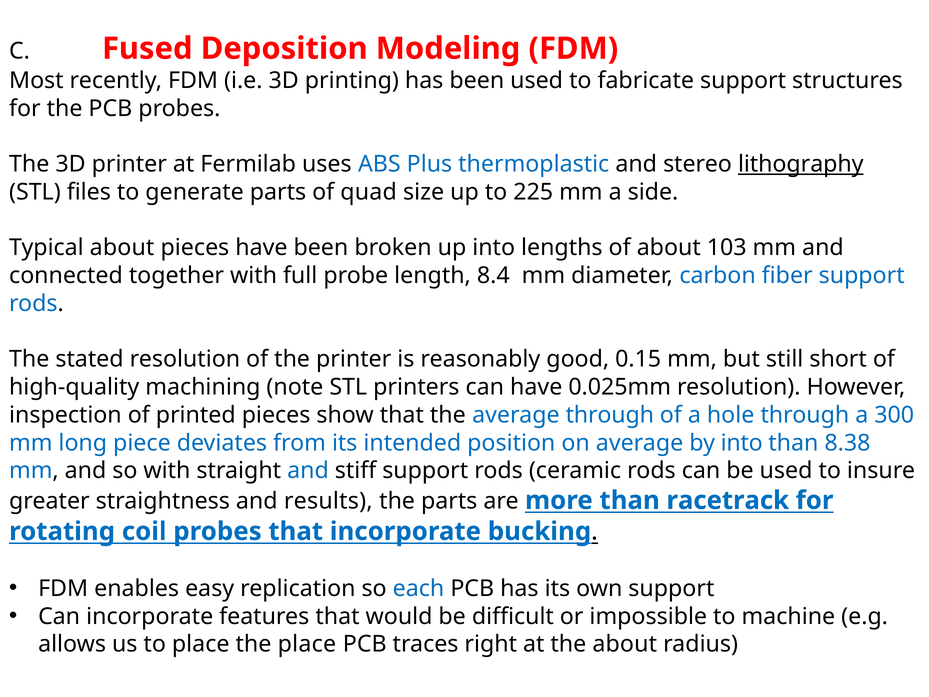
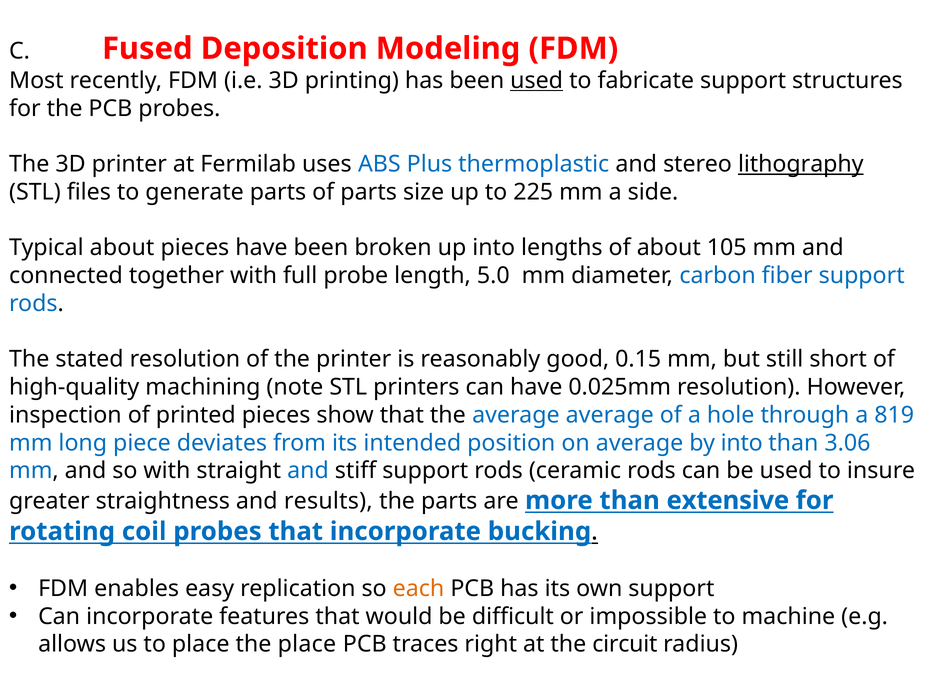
used underline: none -> present (537, 80)
of quad: quad -> parts (369, 192)
103: 103 -> 105 (727, 248)
8.4: 8.4 -> 5.0 (493, 276)
average through: through -> average (610, 415)
300: 300 -> 819 (894, 415)
8.38: 8.38 -> 3.06 (847, 443)
racetrack: racetrack -> extensive (728, 500)
each colour: blue -> orange (419, 588)
the about: about -> circuit (625, 644)
